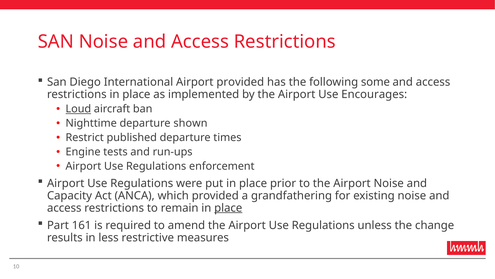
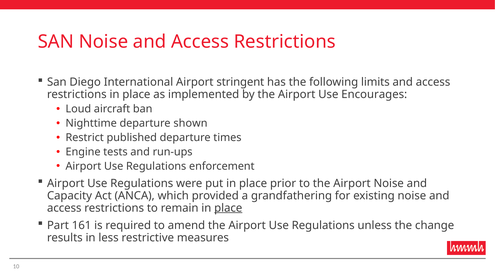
Airport provided: provided -> stringent (240, 82)
some: some -> limits (375, 82)
Loud underline: present -> none (78, 109)
